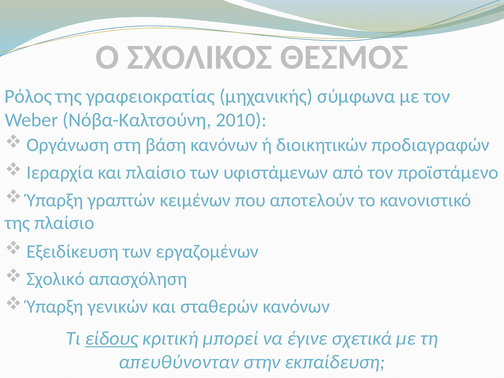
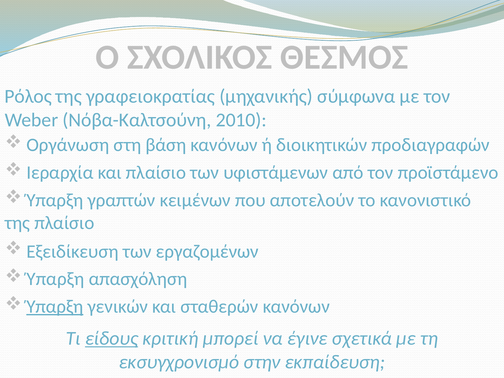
Σχολικό: Σχολικό -> Ύπαρξη (55, 279)
Ύπαρξη underline: none -> present (55, 306)
απευθύνονταν: απευθύνονταν -> εκσυγχρονισμό (179, 362)
